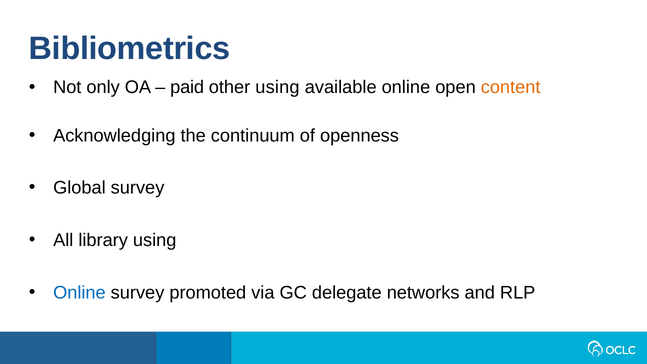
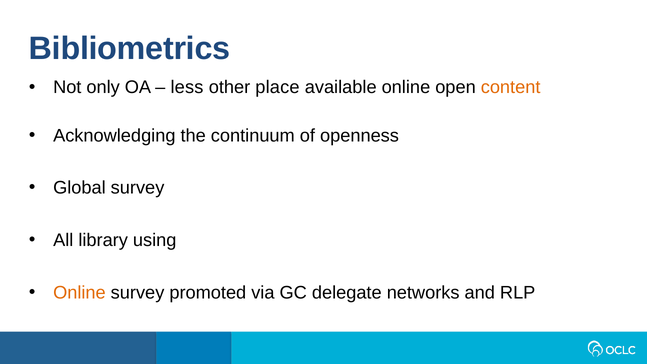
paid: paid -> less (187, 87)
other using: using -> place (277, 87)
Online colour: blue -> orange (79, 293)
